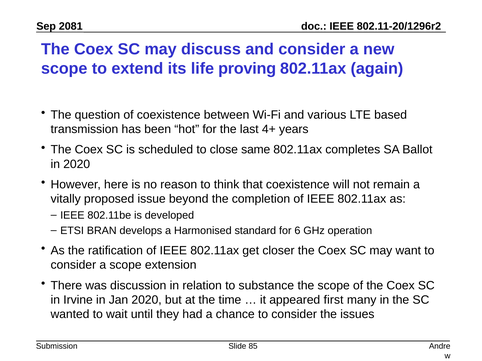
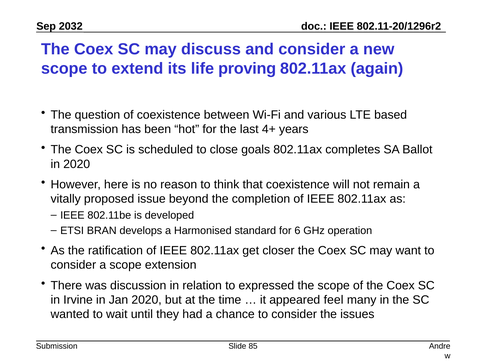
2081: 2081 -> 2032 (71, 26)
same: same -> goals (256, 150)
substance: substance -> expressed (266, 286)
first: first -> feel (334, 300)
